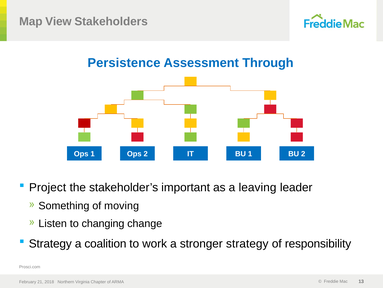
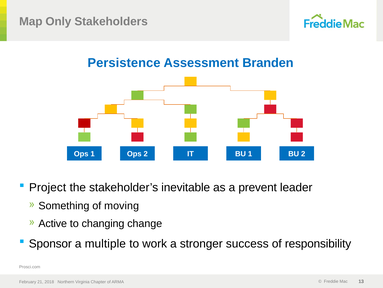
View: View -> Only (58, 22)
Through: Through -> Branden (268, 63)
important: important -> inevitable (186, 187)
leaving: leaving -> prevent (258, 187)
Listen: Listen -> Active (53, 223)
Strategy: Strategy -> Sponsor (50, 243)
coalition: coalition -> multiple (105, 243)
stronger strategy: strategy -> success (247, 243)
